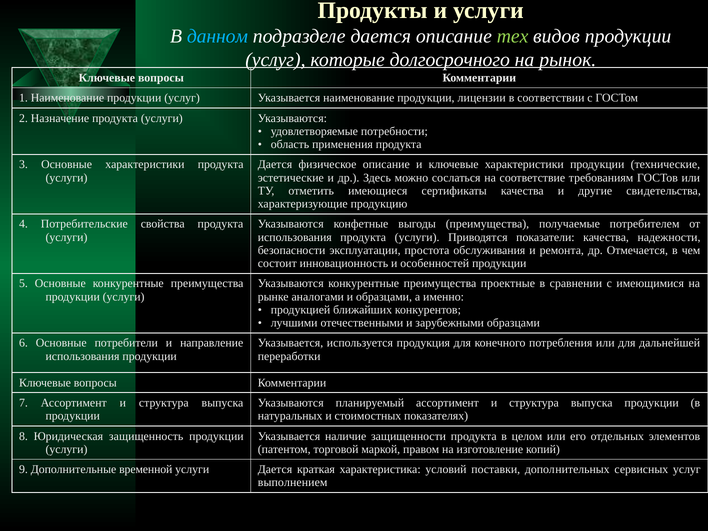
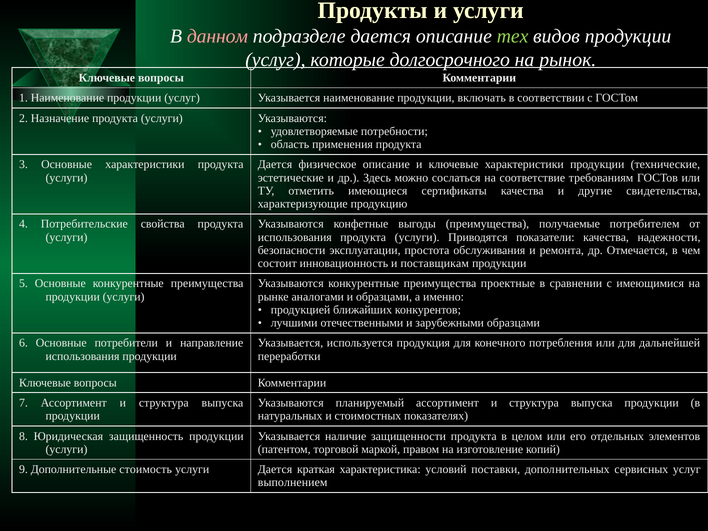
данном colour: light blue -> pink (217, 36)
лицензии: лицензии -> включать (482, 98)
особенностей: особенностей -> поставщикам (435, 263)
временной: временной -> стоимость (146, 469)
